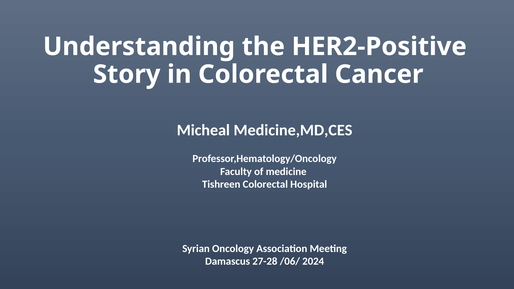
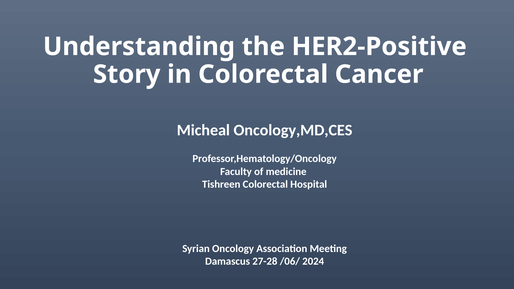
Medicine,MD,CES: Medicine,MD,CES -> Oncology,MD,CES (293, 130)
